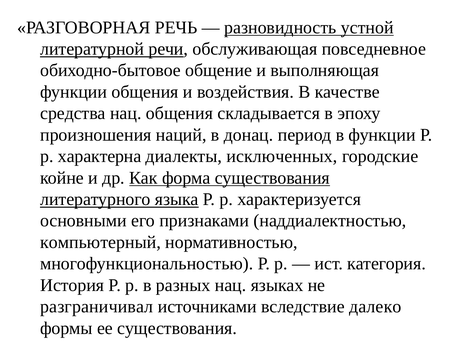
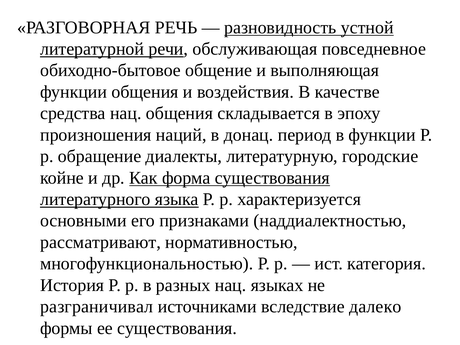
характерна: характерна -> обращение (100, 156)
исключенных: исключенных -> литературную (282, 156)
компьютерный: компьютерный -> рассматривают (101, 242)
